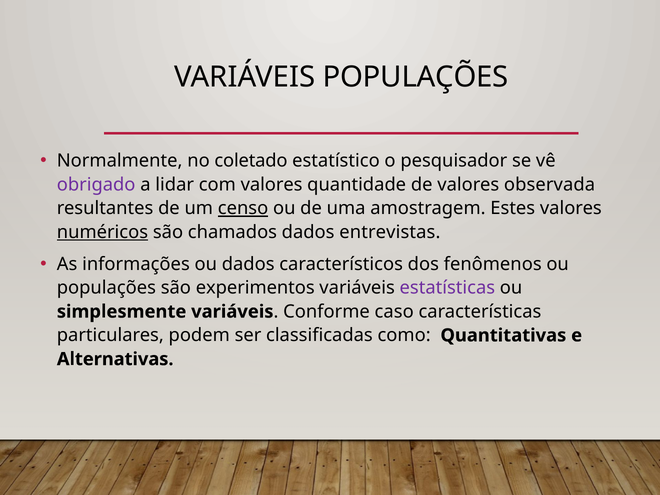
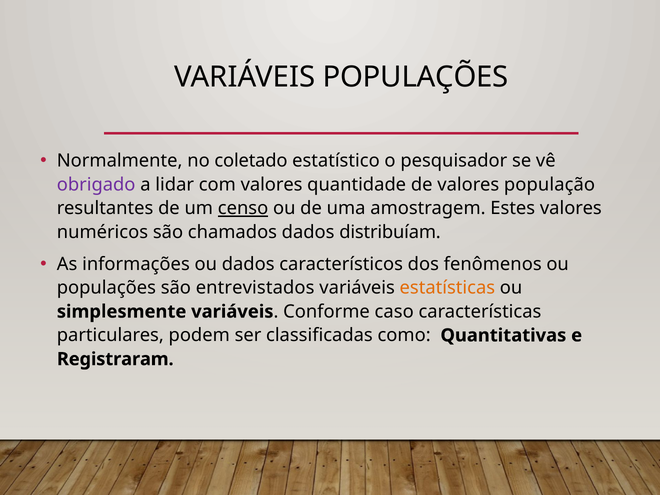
observada: observada -> população (550, 185)
numéricos underline: present -> none (102, 232)
entrevistas: entrevistas -> distribuíam (390, 232)
experimentos: experimentos -> entrevistados (255, 288)
estatísticas colour: purple -> orange (447, 288)
Alternativas: Alternativas -> Registraram (115, 359)
